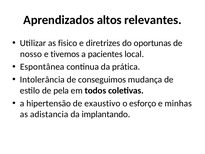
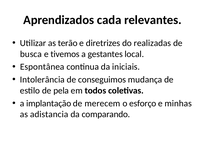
altos: altos -> cada (109, 20)
fisico: fisico -> terão (68, 43)
oportunas: oportunas -> realizadas (152, 43)
nosso: nosso -> busca (31, 54)
pacientes: pacientes -> gestantes (105, 54)
prática: prática -> iniciais (126, 67)
hipertensão: hipertensão -> implantação (49, 103)
exaustivo: exaustivo -> merecem (102, 103)
implantando: implantando -> comparando (106, 114)
